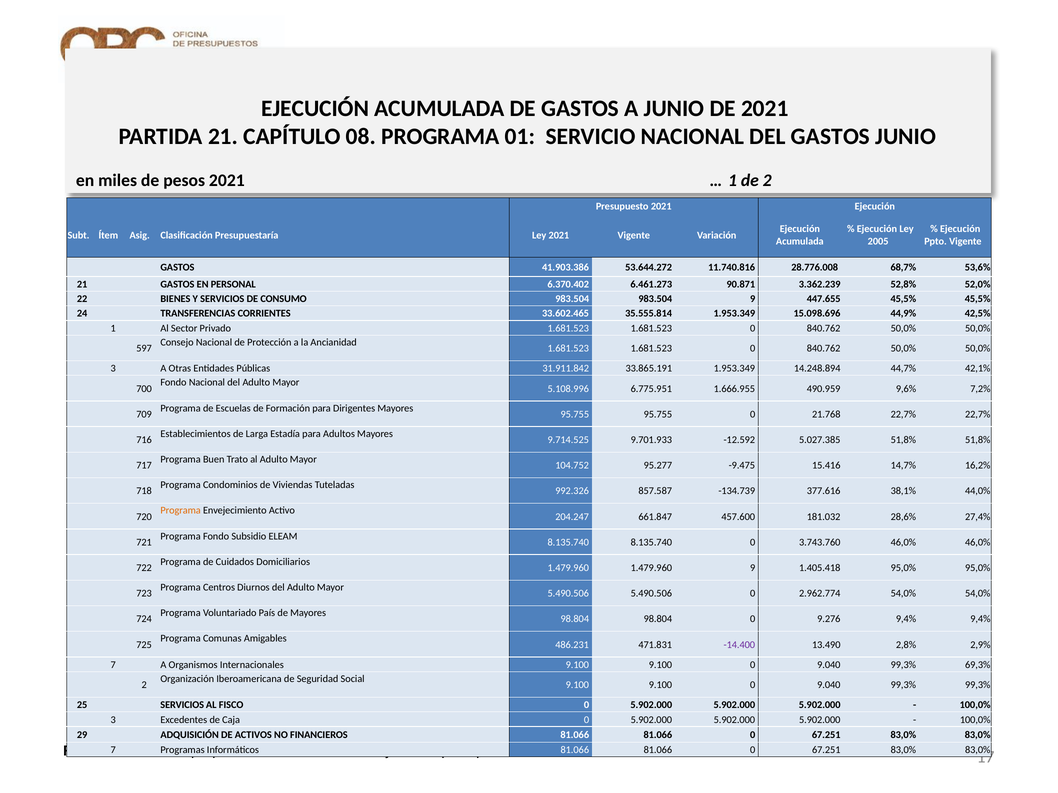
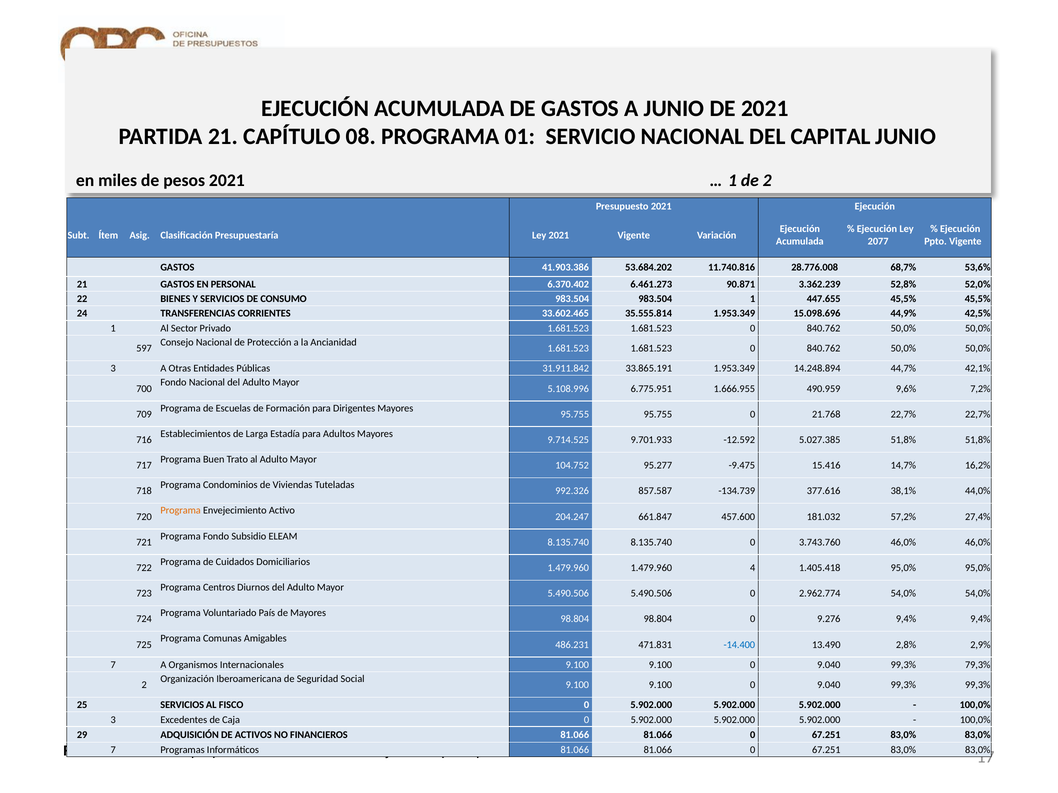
DEL GASTOS: GASTOS -> CAPITAL (831, 137)
2005: 2005 -> 2077 (878, 242)
53.644.272: 53.644.272 -> 53.684.202 (649, 268)
983.504 9: 9 -> 1 (753, 299)
28,6%: 28,6% -> 57,2% (903, 517)
1.479.960 9: 9 -> 4 (753, 568)
-14.400 colour: purple -> blue (739, 645)
69,3%: 69,3% -> 79,3% (978, 665)
